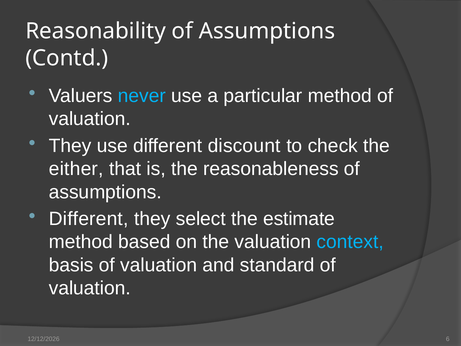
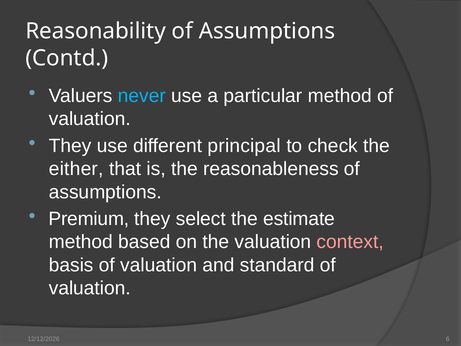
discount: discount -> principal (244, 146)
Different: Different -> Premium (89, 219)
context colour: light blue -> pink (350, 242)
